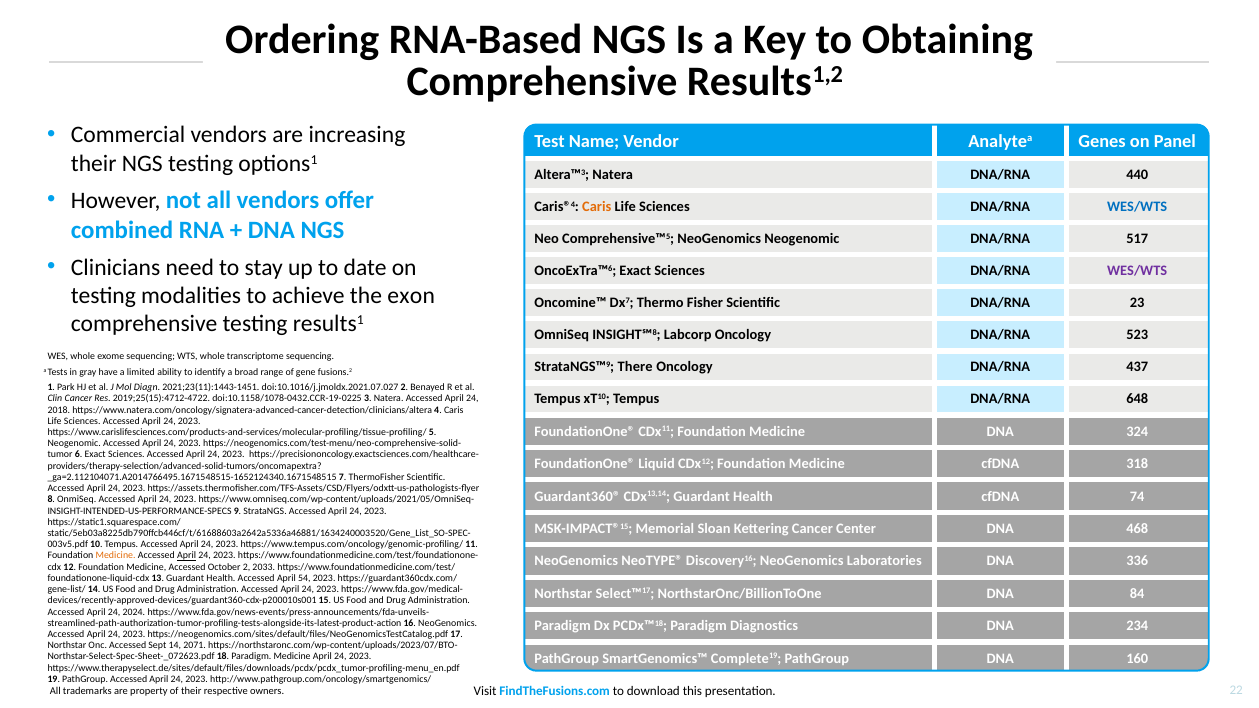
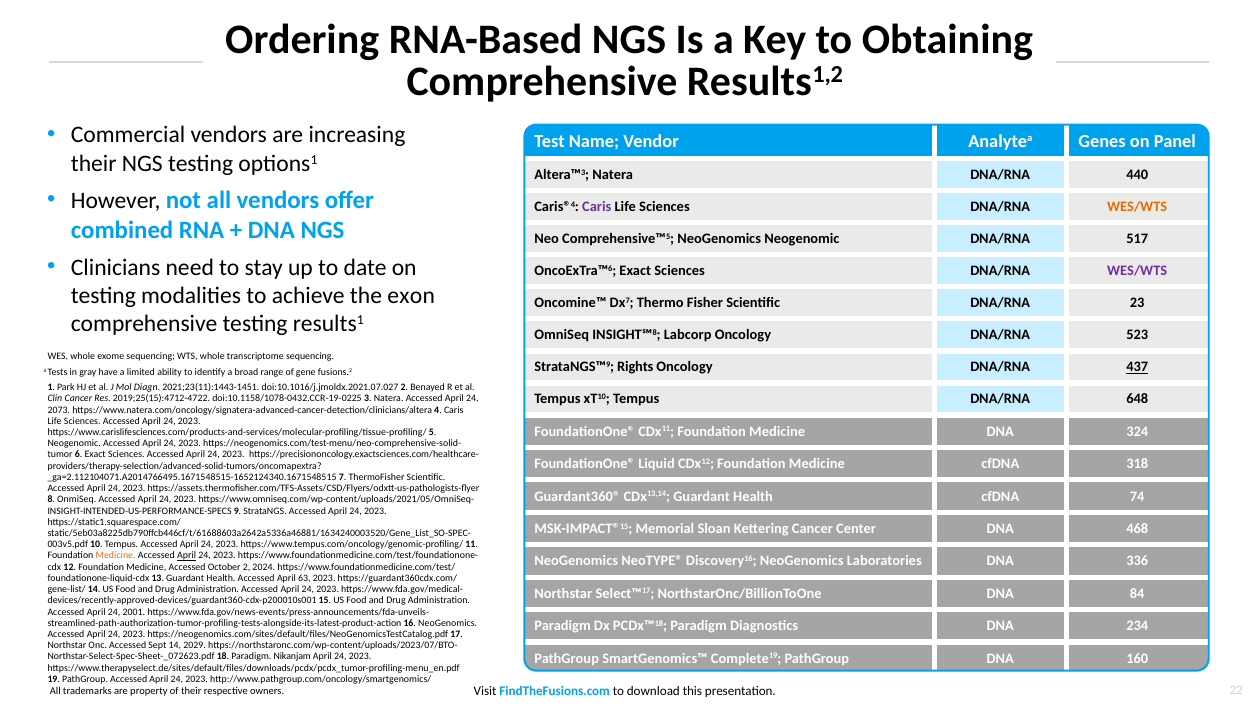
Caris colour: orange -> purple (597, 207)
WES/WTS colour: blue -> orange (1137, 207)
There: There -> Rights (635, 367)
437 underline: none -> present (1137, 367)
2018: 2018 -> 2073 (59, 410)
2033: 2033 -> 2024 (264, 567)
54: 54 -> 63 (304, 578)
2024: 2024 -> 2001 (134, 612)
2071: 2071 -> 2029 (195, 646)
Paradigm Medicine: Medicine -> Nikanjam (292, 657)
